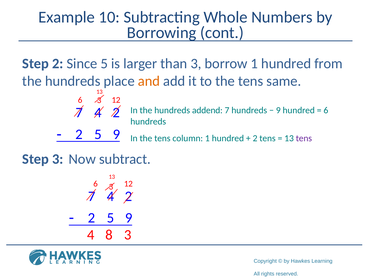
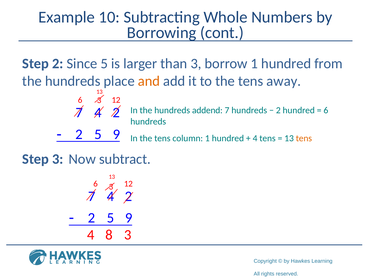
same: same -> away (284, 81)
9: 9 -> 2 (278, 110)
2: 2 -> 4 (255, 138)
tens colour: purple -> orange (304, 138)
